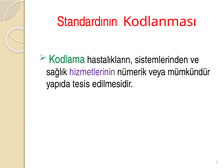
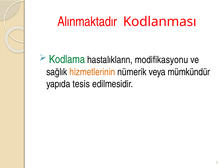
Standardının: Standardının -> Alınmaktadır (87, 22)
sistemlerinden: sistemlerinden -> modifikasyonu (161, 60)
hizmetlerinin colour: purple -> orange (92, 72)
